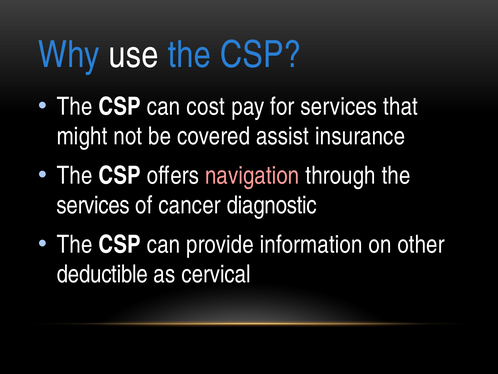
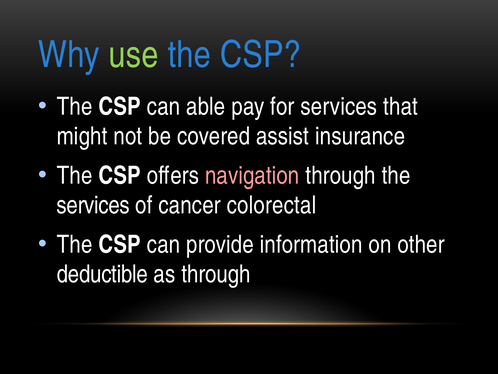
use colour: white -> light green (134, 55)
cost: cost -> able (206, 106)
diagnostic: diagnostic -> colorectal (272, 205)
as cervical: cervical -> through (216, 274)
